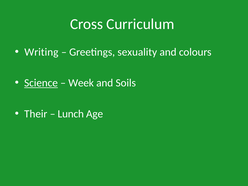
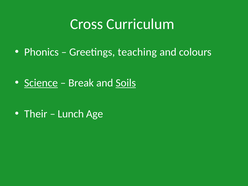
Writing: Writing -> Phonics (41, 52)
sexuality: sexuality -> teaching (137, 52)
Week: Week -> Break (81, 83)
Soils underline: none -> present (126, 83)
